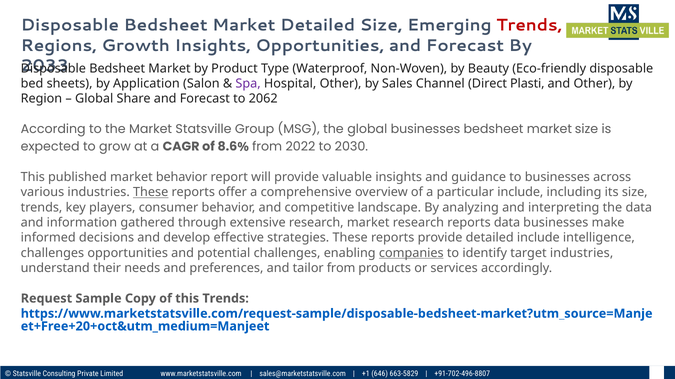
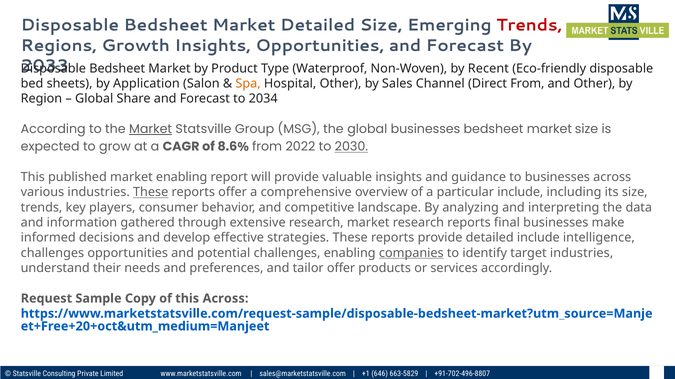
Beauty: Beauty -> Recent (488, 69)
Spa colour: purple -> orange (248, 84)
Direct Plasti: Plasti -> From (527, 84)
2062: 2062 -> 2034 (263, 99)
Market underline: none -> present (151, 129)
2030 underline: none -> present (351, 147)
market behavior: behavior -> enabling (182, 177)
reports data: data -> final (507, 223)
tailor from: from -> offer (341, 269)
this Trends: Trends -> Across (226, 299)
